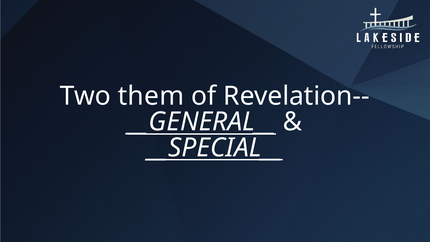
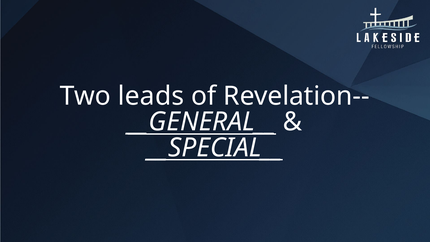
them: them -> leads (151, 96)
